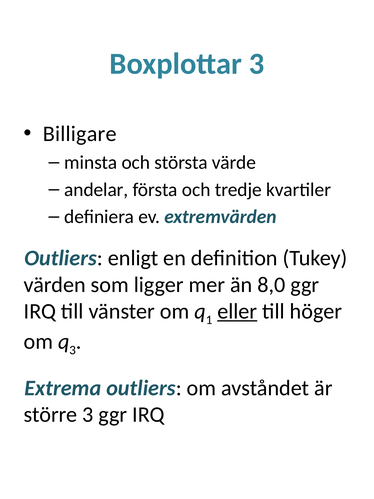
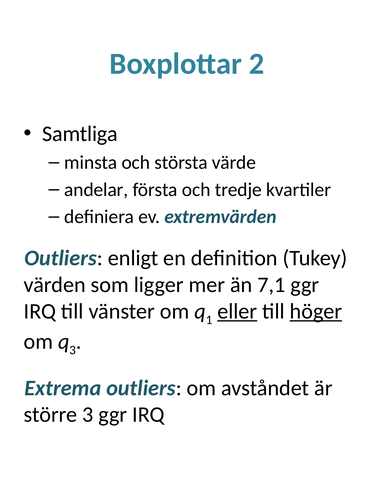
Boxplottar 3: 3 -> 2 (257, 64)
Billigare: Billigare -> Samtliga (80, 134)
8,0: 8,0 -> 7,1 (271, 285)
höger underline: none -> present (316, 311)
